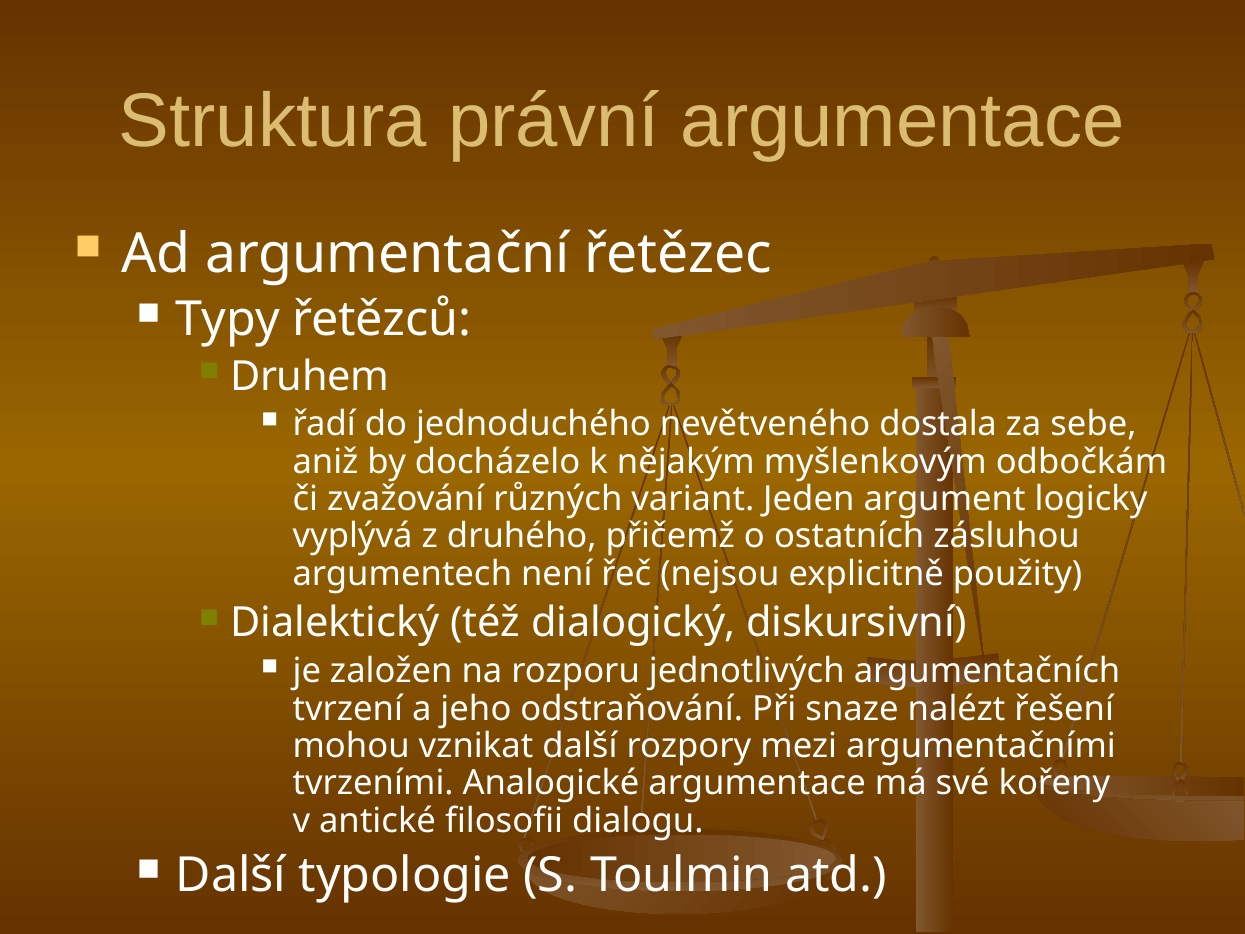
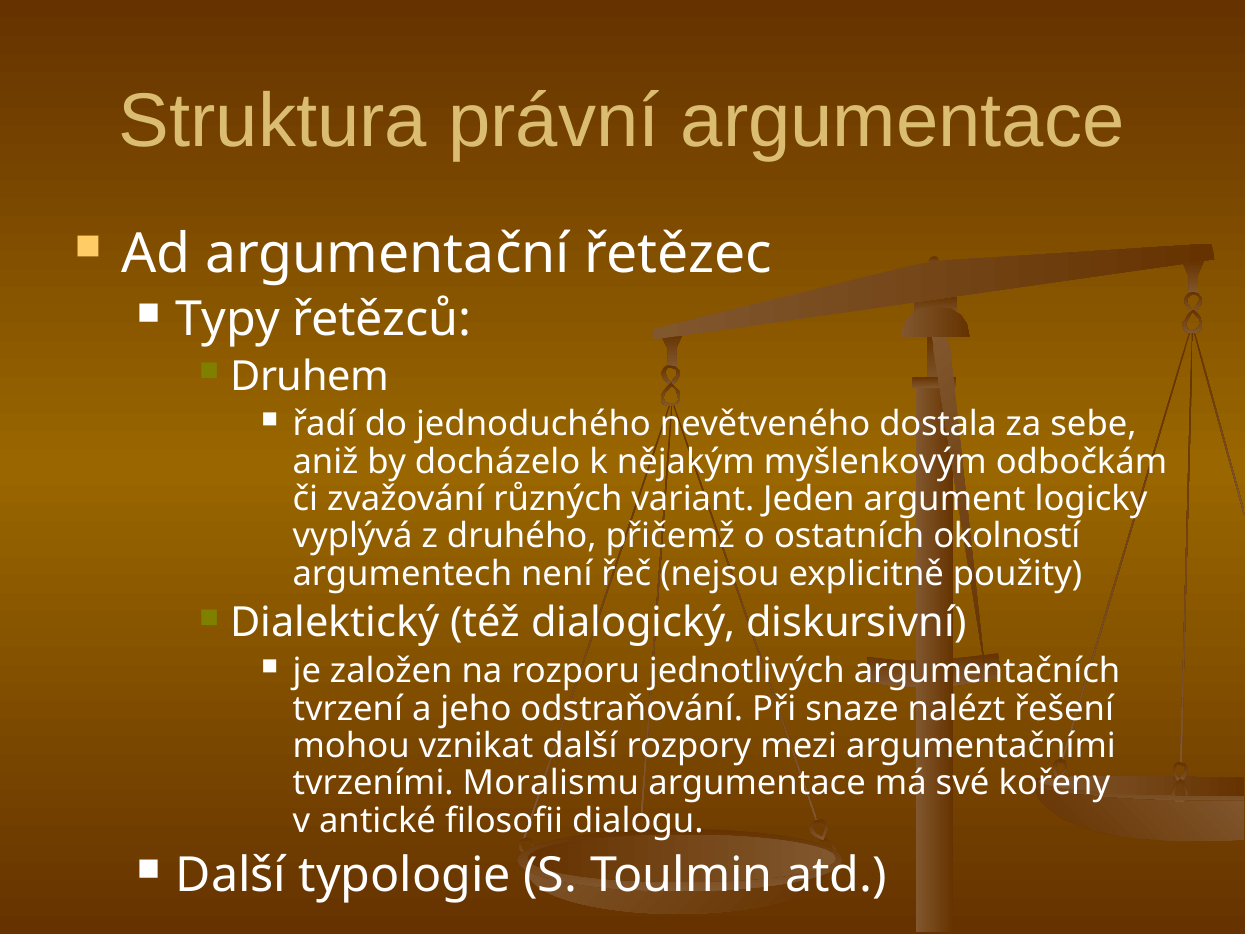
zásluhou: zásluhou -> okolností (1007, 536)
Analogické: Analogické -> Moralismu (551, 783)
